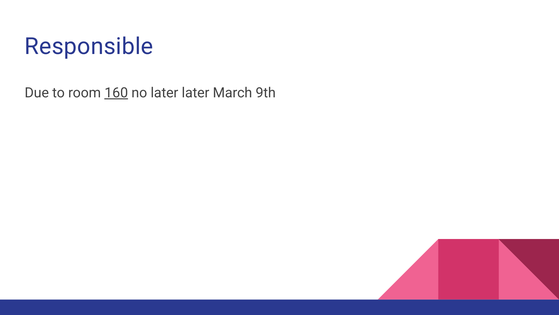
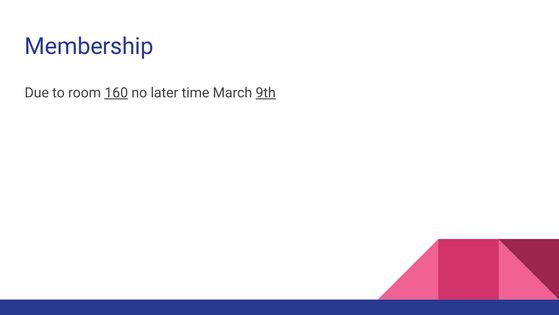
Responsible: Responsible -> Membership (89, 46)
later later: later -> time (196, 93)
9th underline: none -> present (266, 93)
